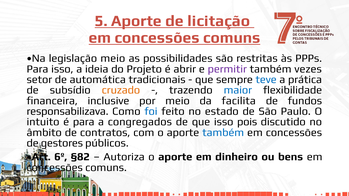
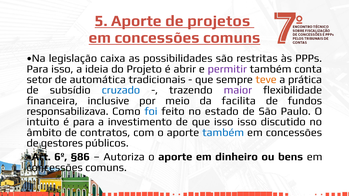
licitação: licitação -> projetos (219, 21)
legislação meio: meio -> caixa (113, 58)
vezes: vezes -> conta (308, 69)
teve colour: blue -> orange (266, 80)
cruzado colour: orange -> blue (121, 90)
maior colour: blue -> purple (238, 90)
congregados: congregados -> investimento (140, 122)
isso pois: pois -> isso (247, 122)
§82: §82 -> §86 (80, 157)
